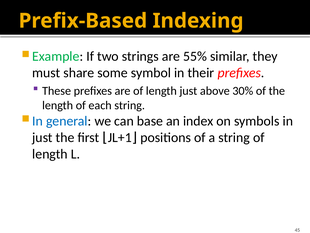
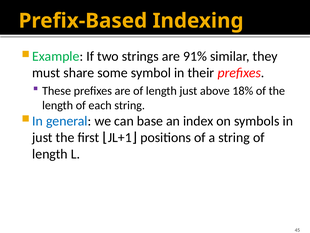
55%: 55% -> 91% (195, 56)
30%: 30% -> 18% (243, 91)
